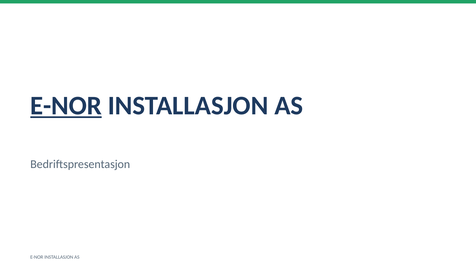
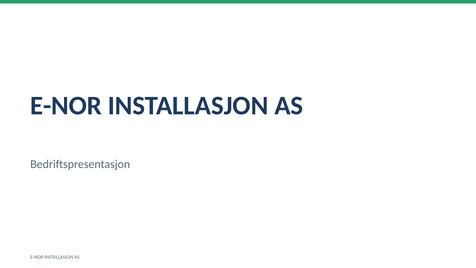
E-NOR underline: present -> none (66, 106)
